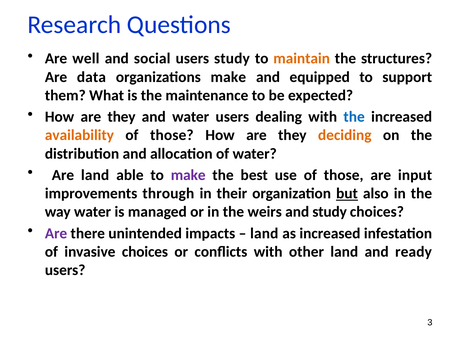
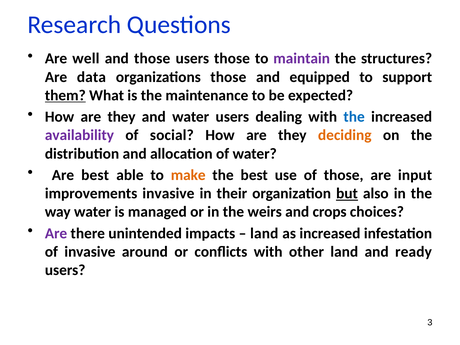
and social: social -> those (152, 59)
users study: study -> those (232, 59)
maintain colour: orange -> purple (302, 59)
organizations make: make -> those (228, 77)
them underline: none -> present (65, 95)
availability colour: orange -> purple (79, 135)
those: those -> social (172, 135)
Are land: land -> best (95, 175)
make colour: purple -> orange (188, 175)
improvements through: through -> invasive (168, 193)
and study: study -> crops (330, 212)
invasive choices: choices -> around (145, 252)
